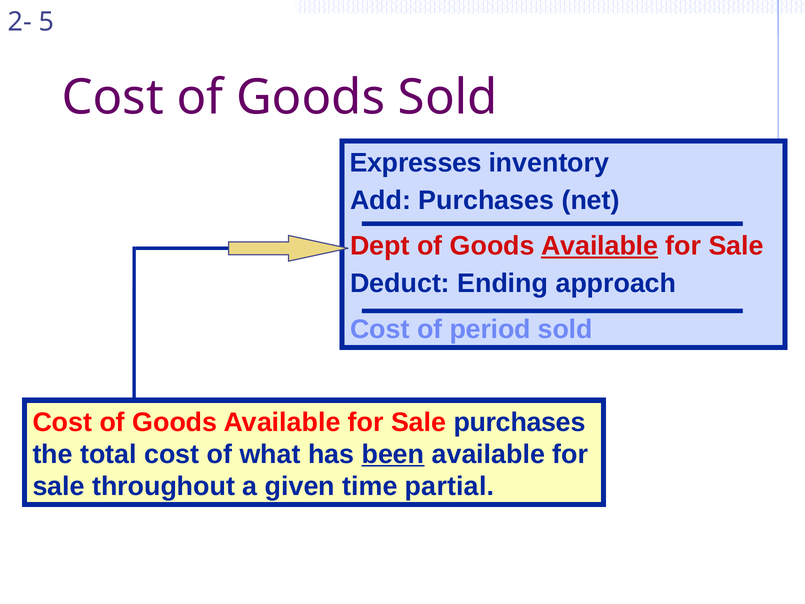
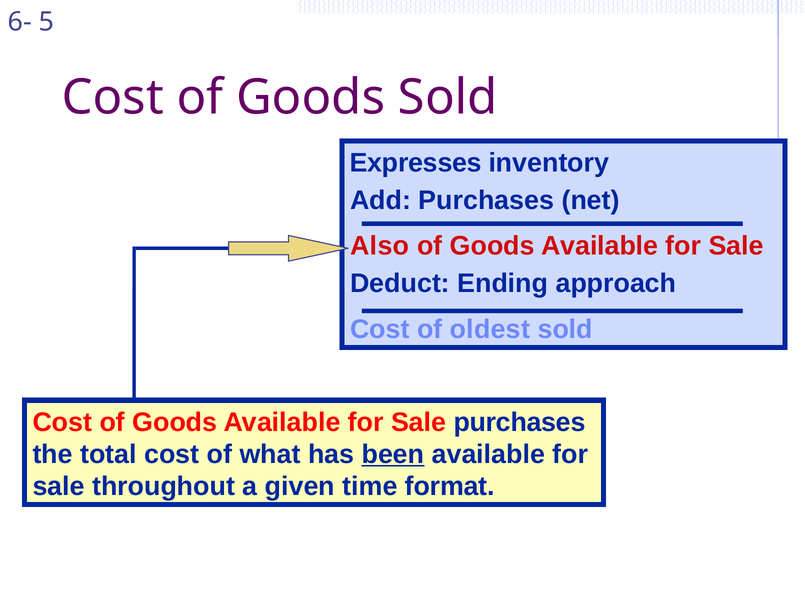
2-: 2- -> 6- (20, 22)
Dept: Dept -> Also (380, 246)
Available underline: present -> none (600, 246)
period: period -> oldest (490, 329)
partial: partial -> format (450, 486)
